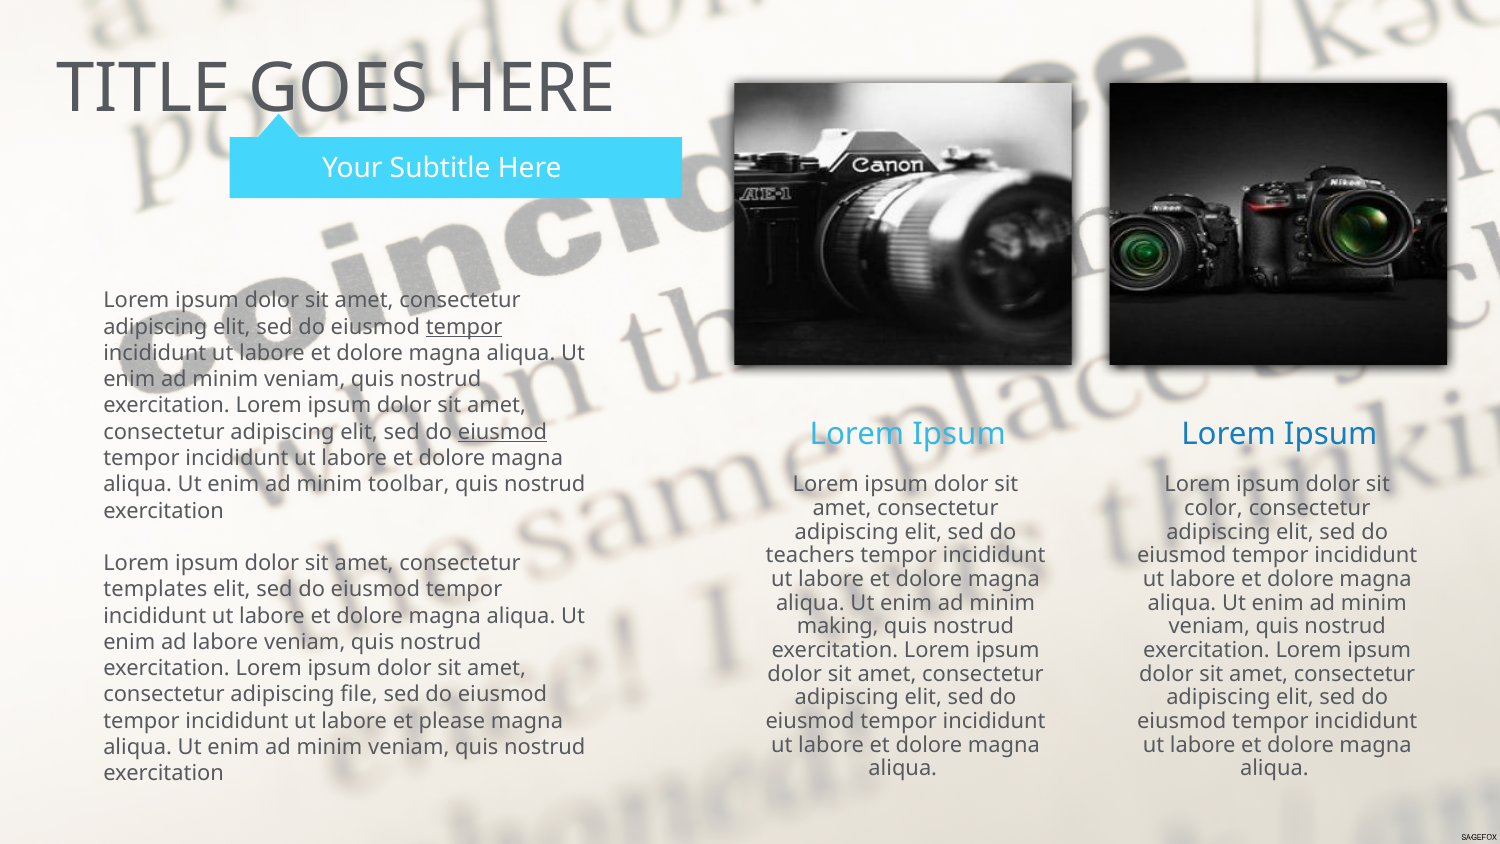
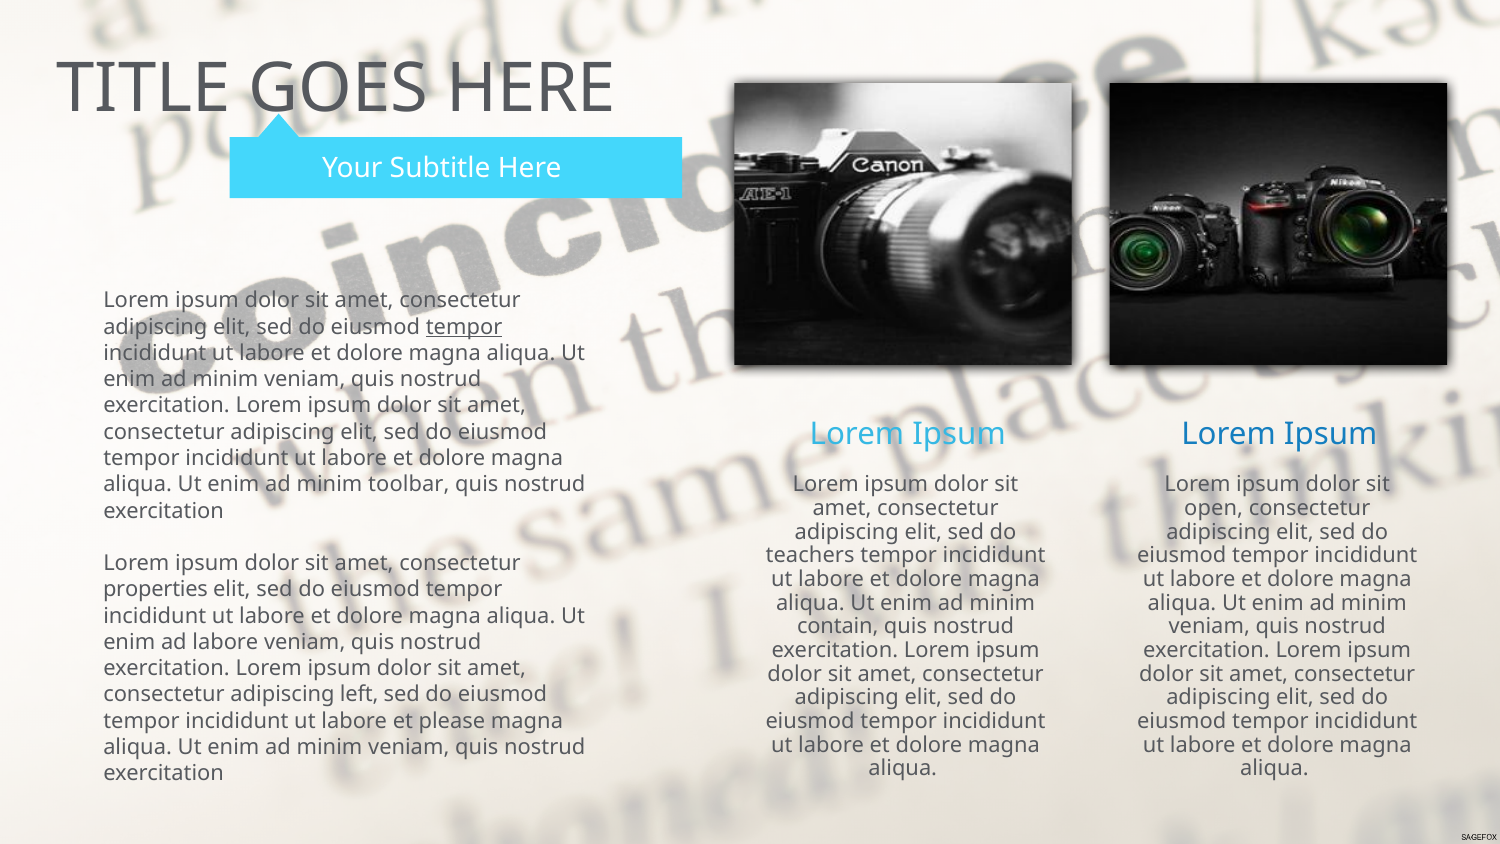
eiusmod underline: present -> none (503, 432)
color: color -> open (1214, 508)
templates: templates -> properties (155, 589)
making: making -> contain (838, 626)
file: file -> left (359, 695)
